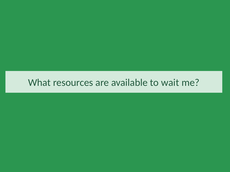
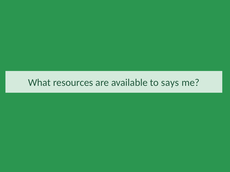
wait: wait -> says (170, 83)
